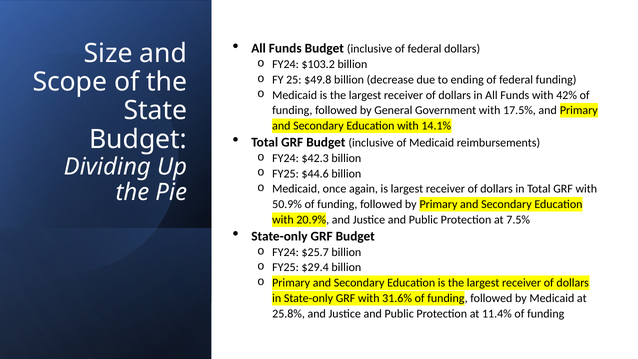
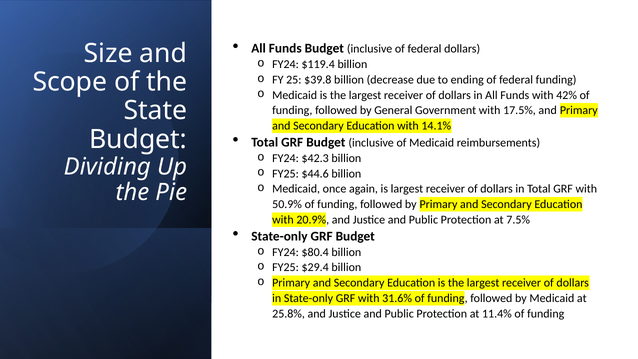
$103.2: $103.2 -> $119.4 (318, 64)
$49.8: $49.8 -> $39.8 (318, 80)
$25.7: $25.7 -> $80.4 (315, 252)
